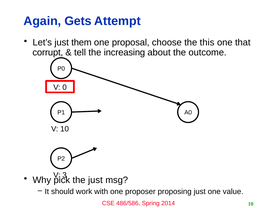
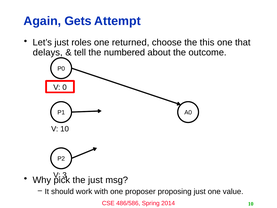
them: them -> roles (81, 42)
proposal: proposal -> returned (131, 42)
corrupt: corrupt -> delays (48, 52)
increasing: increasing -> numbered (124, 52)
